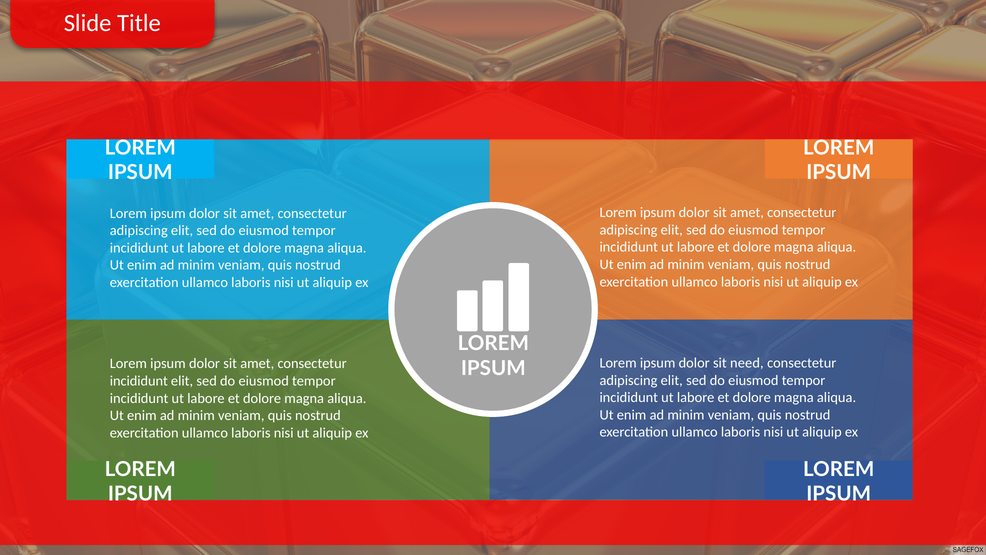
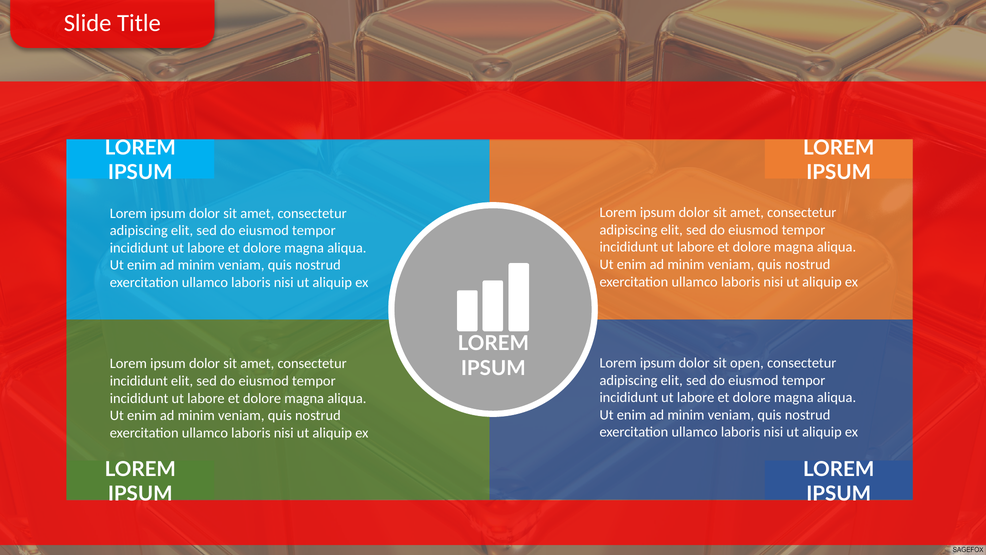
need: need -> open (747, 363)
